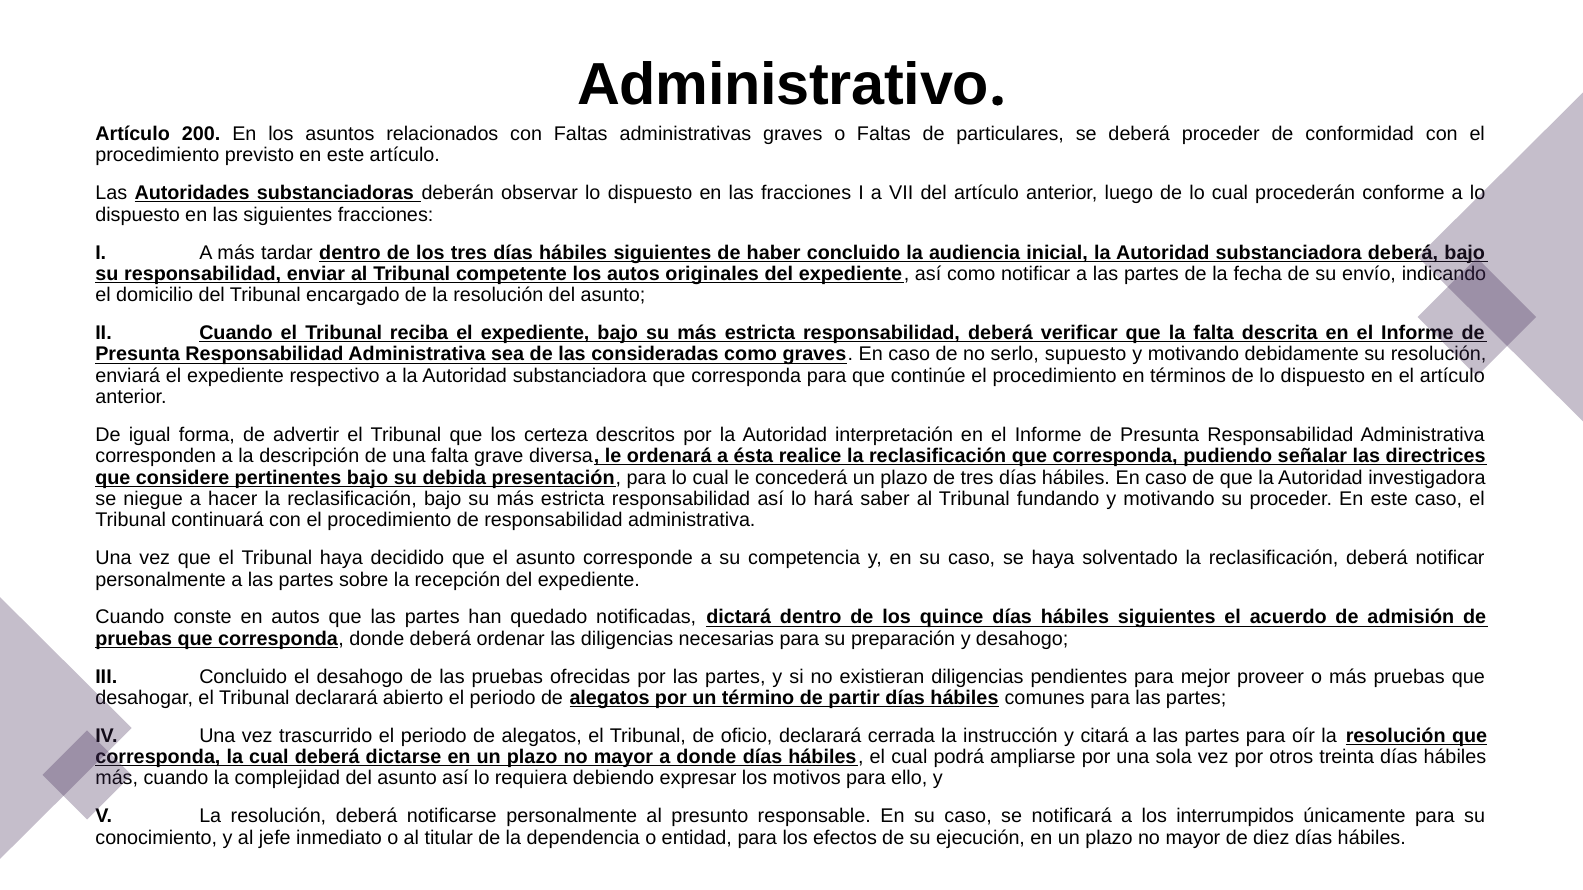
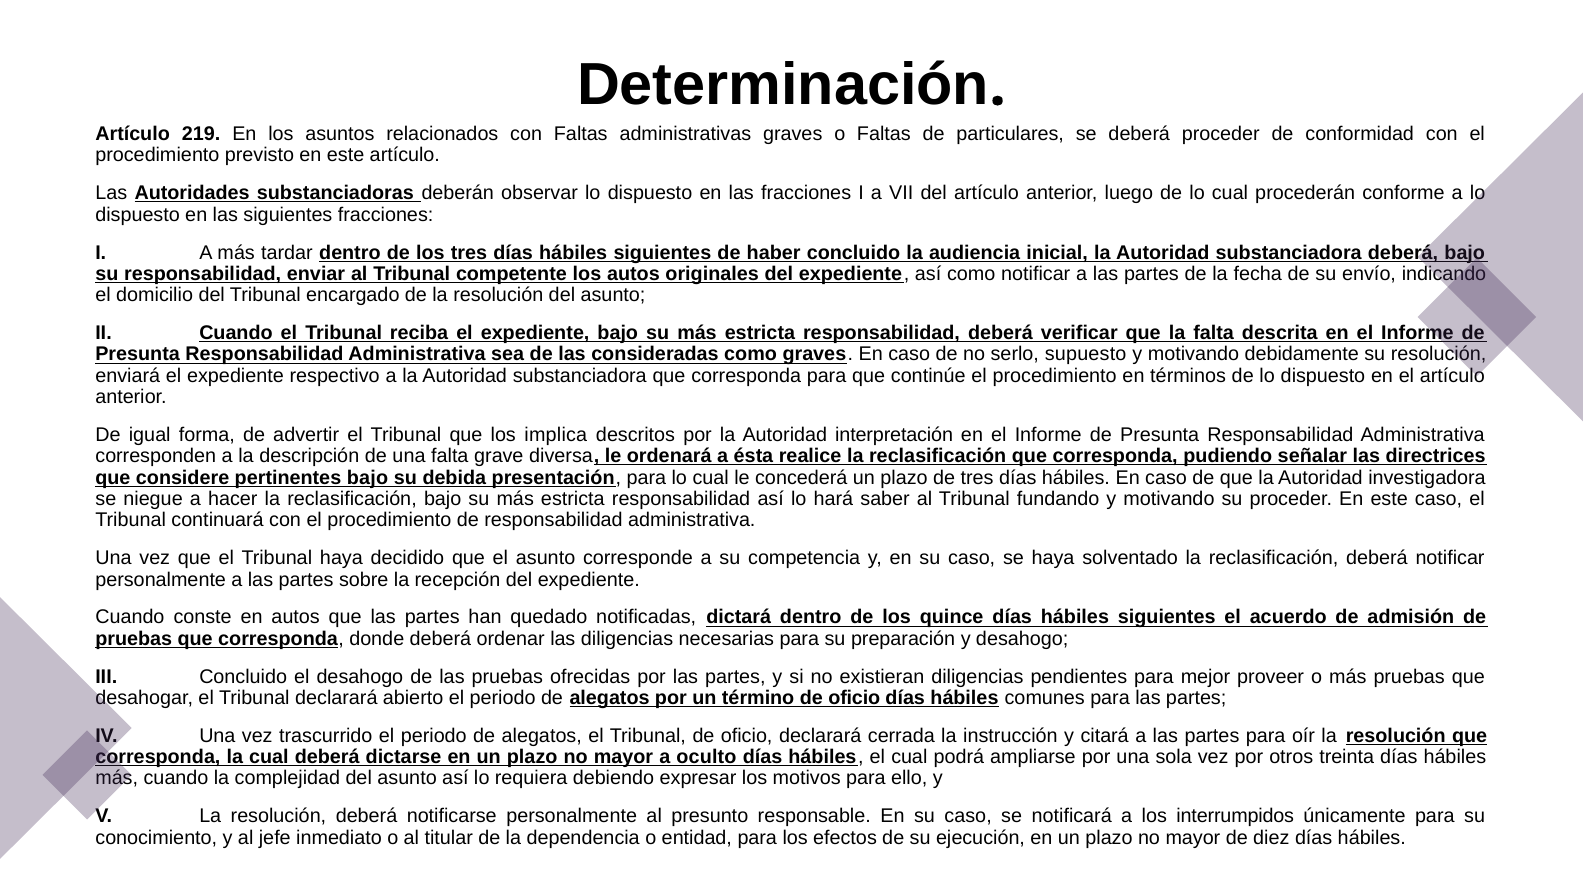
Administrativo: Administrativo -> Determinación (783, 85)
200: 200 -> 219 (201, 134)
certeza: certeza -> implica (556, 435)
término de partir: partir -> oficio (854, 698)
a donde: donde -> oculto (706, 757)
